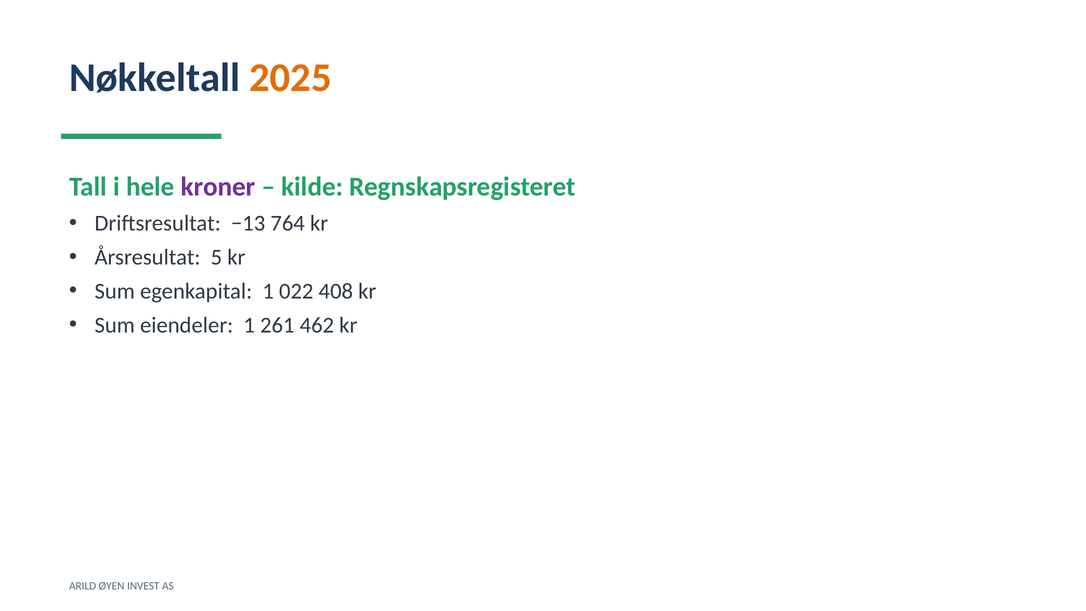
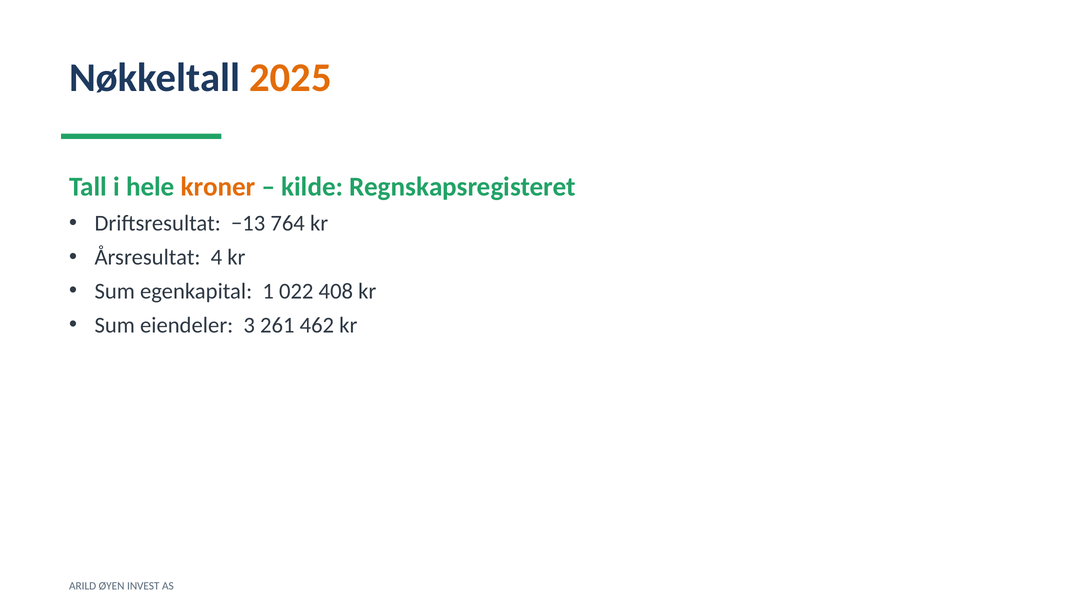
kroner colour: purple -> orange (218, 187)
5: 5 -> 4 (216, 257)
eiendeler 1: 1 -> 3 (249, 325)
